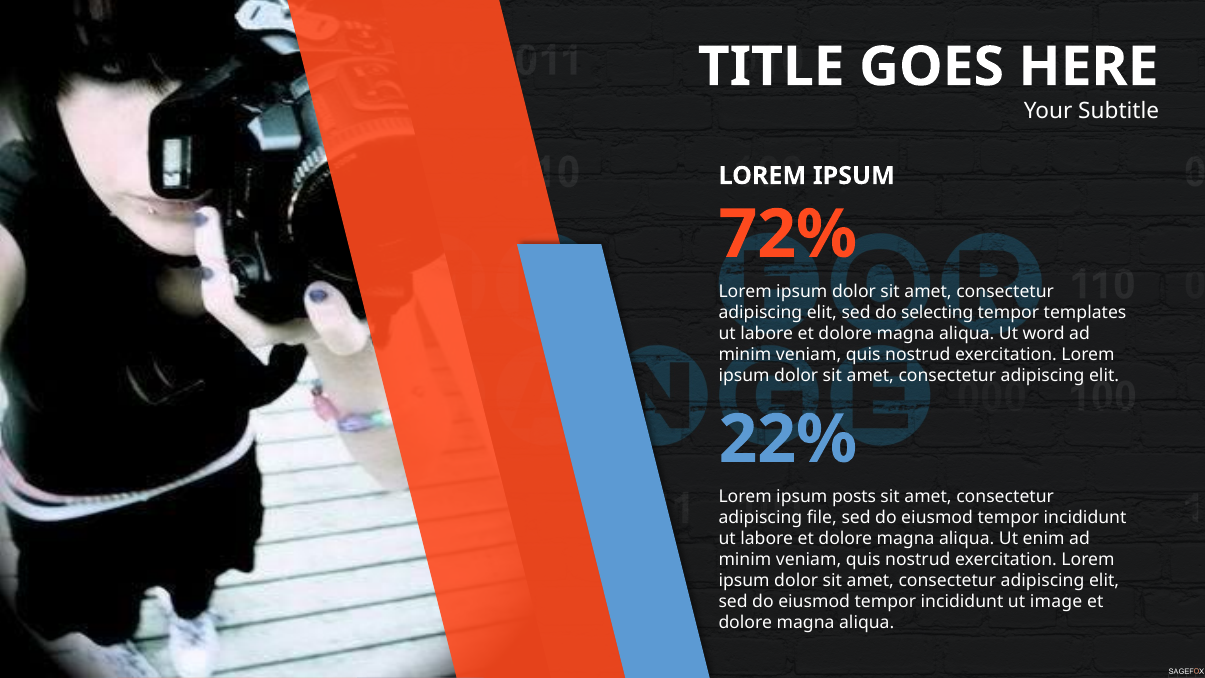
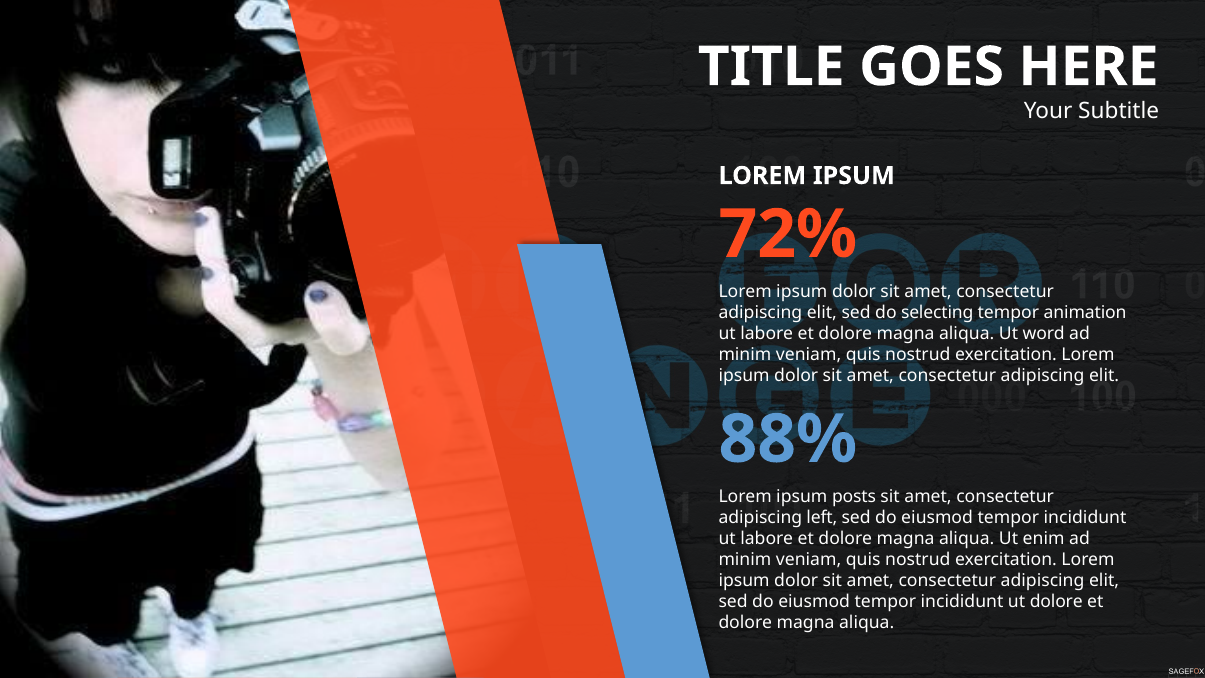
templates: templates -> animation (1085, 312)
22%: 22% -> 88% (788, 439)
file: file -> left (822, 517)
ut image: image -> dolore (1056, 602)
